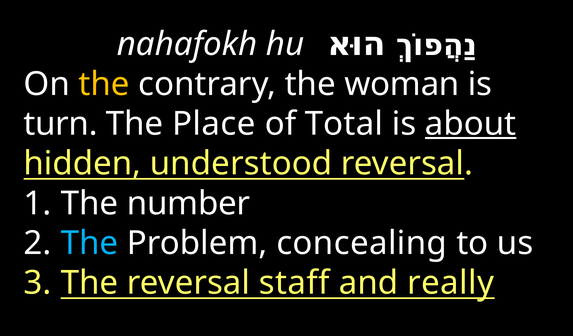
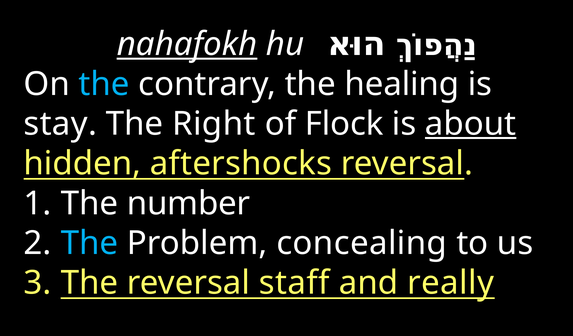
nahafokh underline: none -> present (187, 44)
the colour: yellow -> light blue (104, 84)
woman: woman -> healing (402, 84)
turn: turn -> stay (60, 124)
Place: Place -> Right (214, 124)
Total: Total -> Flock (344, 124)
understood: understood -> aftershocks (241, 164)
